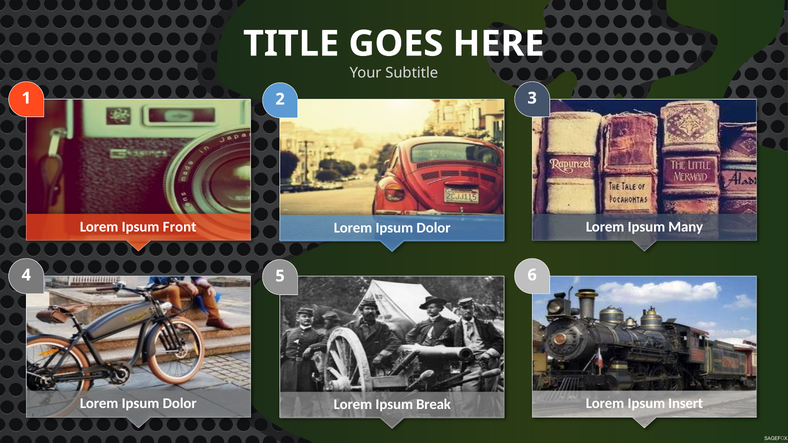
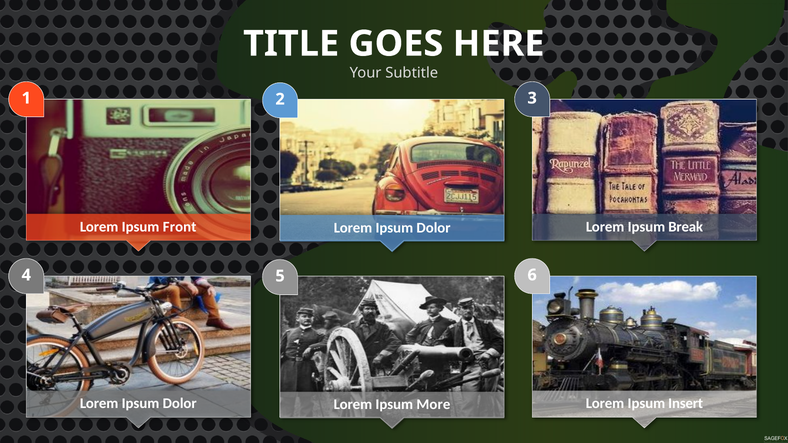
Many: Many -> Break (686, 227)
Break: Break -> More (433, 405)
